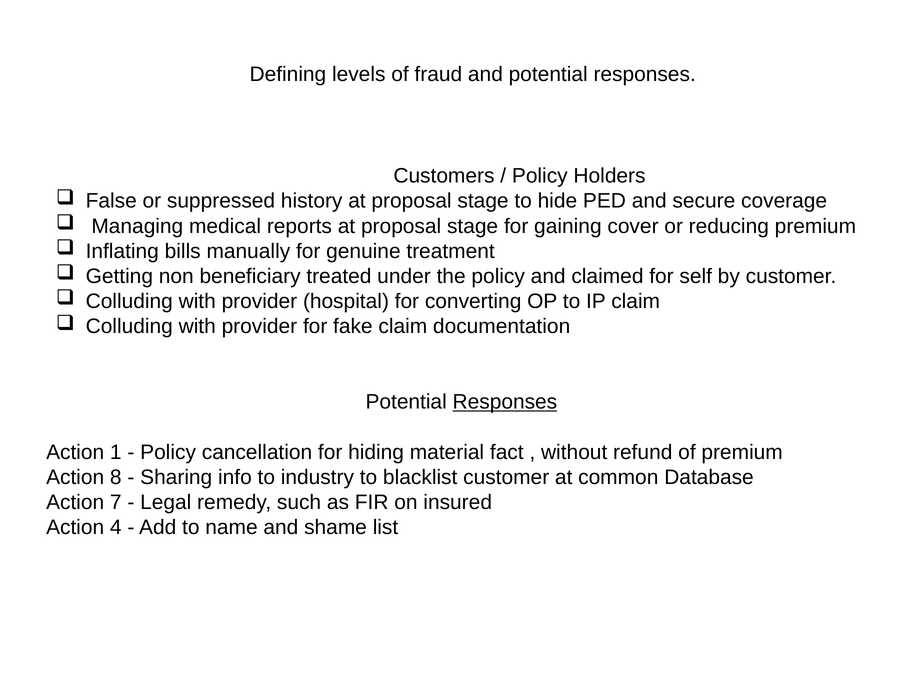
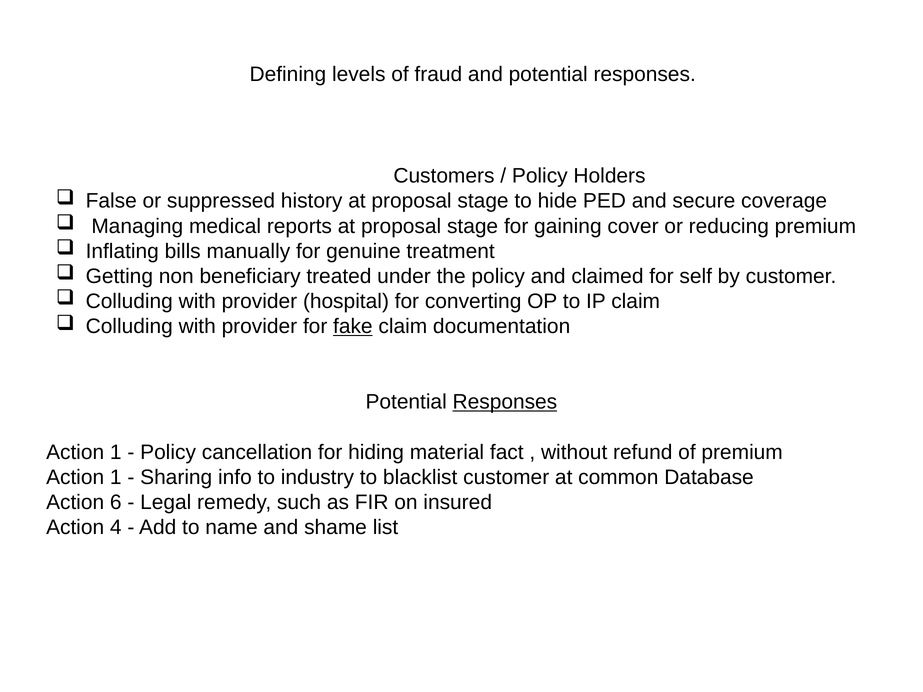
fake underline: none -> present (353, 327)
8: 8 -> 1 (116, 477)
7: 7 -> 6 (116, 502)
